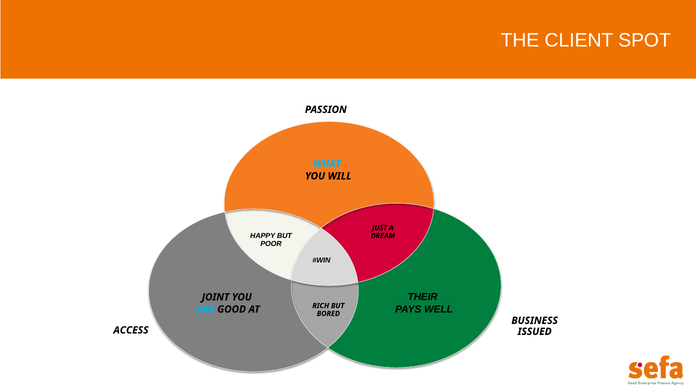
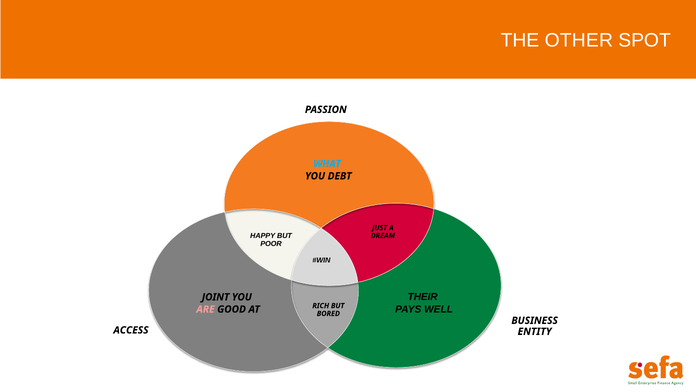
CLIENT: CLIENT -> OTHER (579, 41)
WILL: WILL -> DEBT (340, 176)
ARE colour: light blue -> pink (206, 309)
ISSUED: ISSUED -> ENTITY (535, 331)
